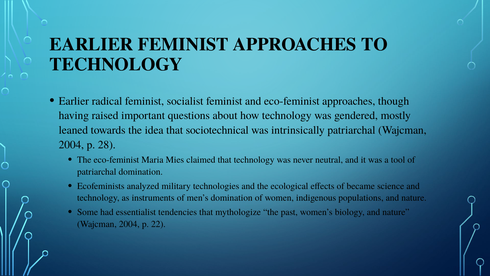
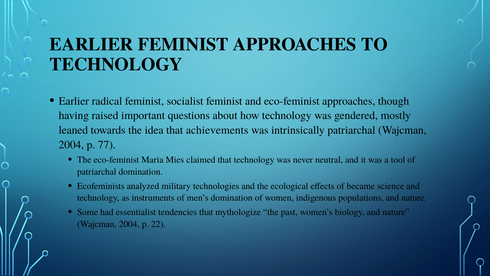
sociotechnical: sociotechnical -> achievements (217, 130)
28: 28 -> 77 (107, 144)
